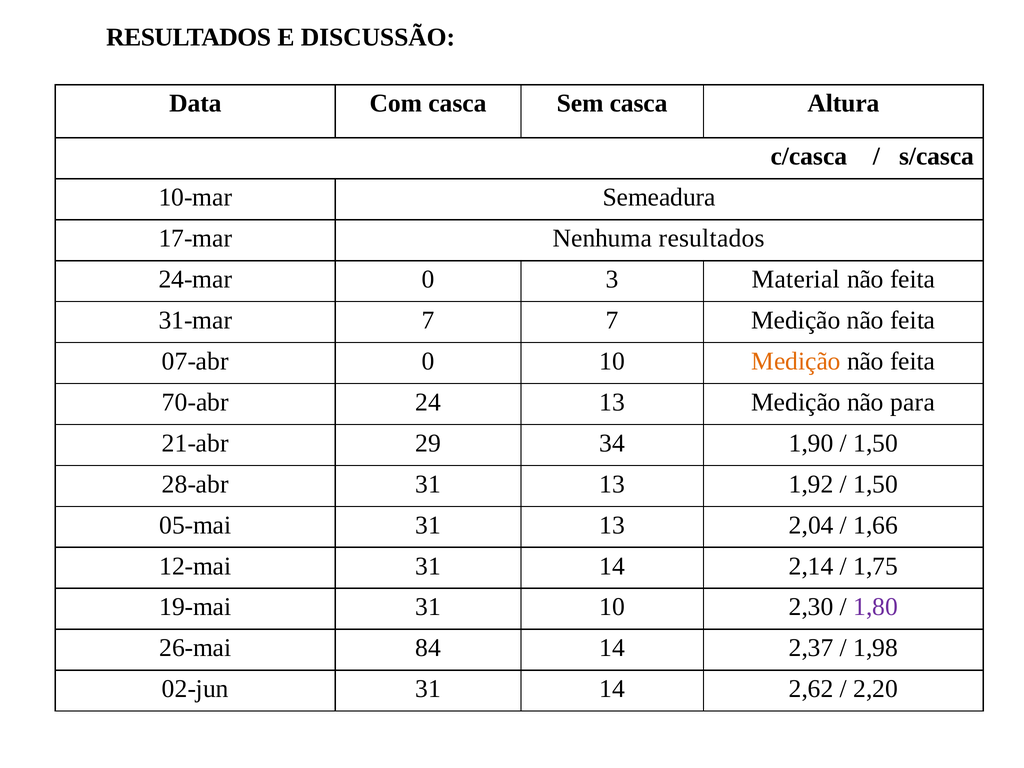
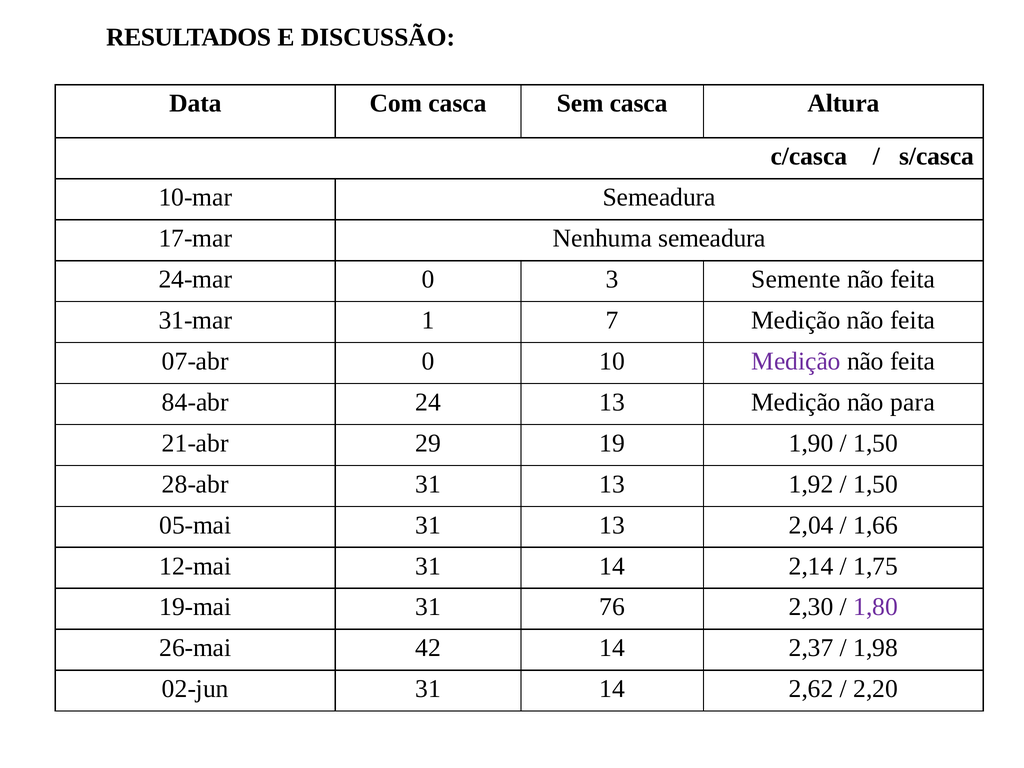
Nenhuma resultados: resultados -> semeadura (712, 238)
Material: Material -> Semente (796, 279)
31-mar 7: 7 -> 1 (428, 320)
Medição colour: orange -> purple (796, 361)
70-abr: 70-abr -> 84-abr (195, 402)
34: 34 -> 19 (612, 443)
31 10: 10 -> 76 (612, 607)
84: 84 -> 42 (428, 648)
